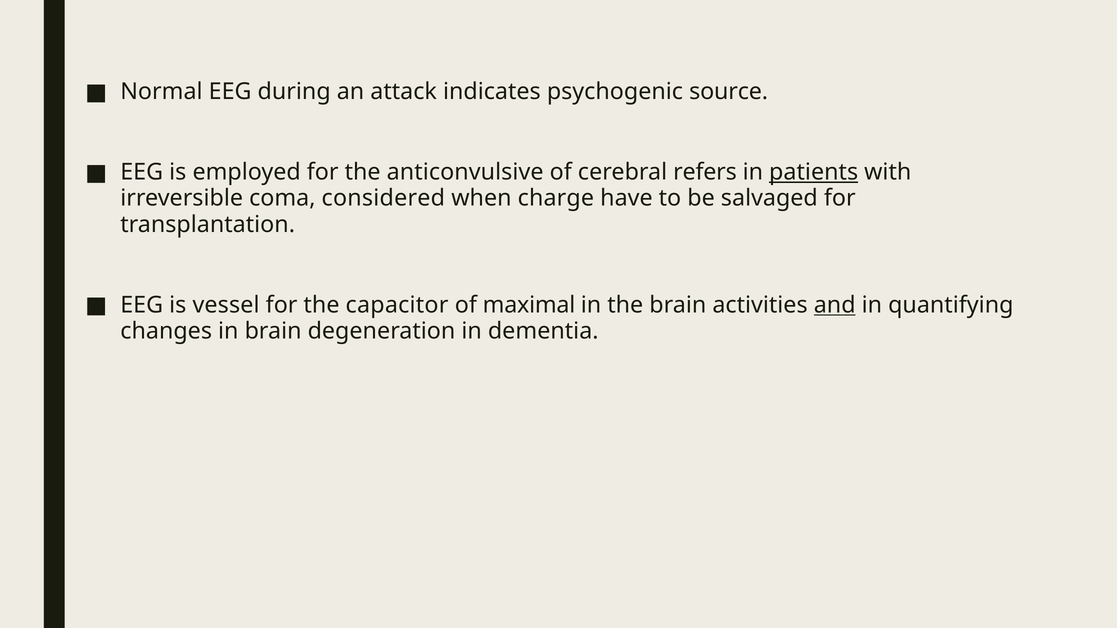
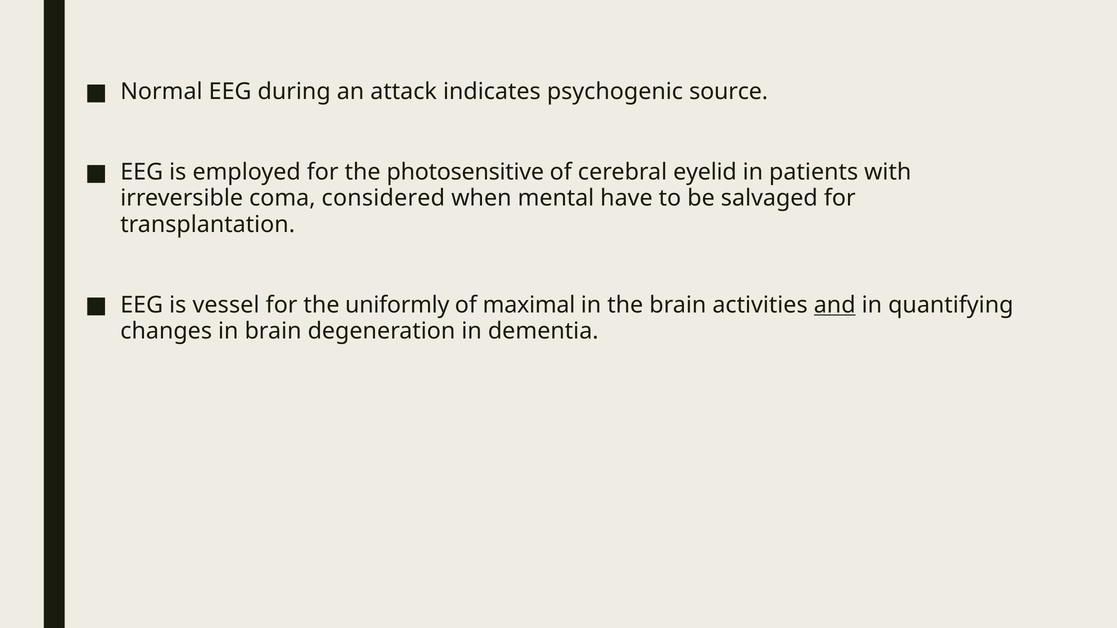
anticonvulsive: anticonvulsive -> photosensitive (465, 172)
refers: refers -> eyelid (705, 172)
patients underline: present -> none (814, 172)
charge: charge -> mental (556, 198)
capacitor: capacitor -> uniformly (397, 305)
